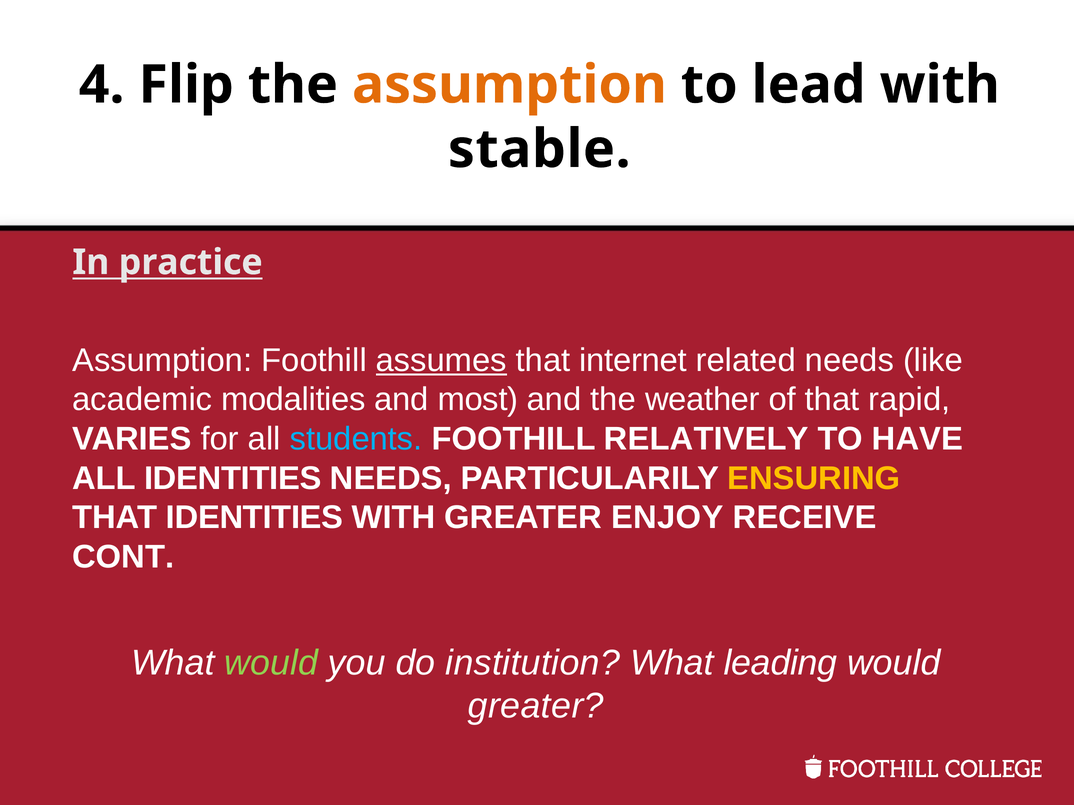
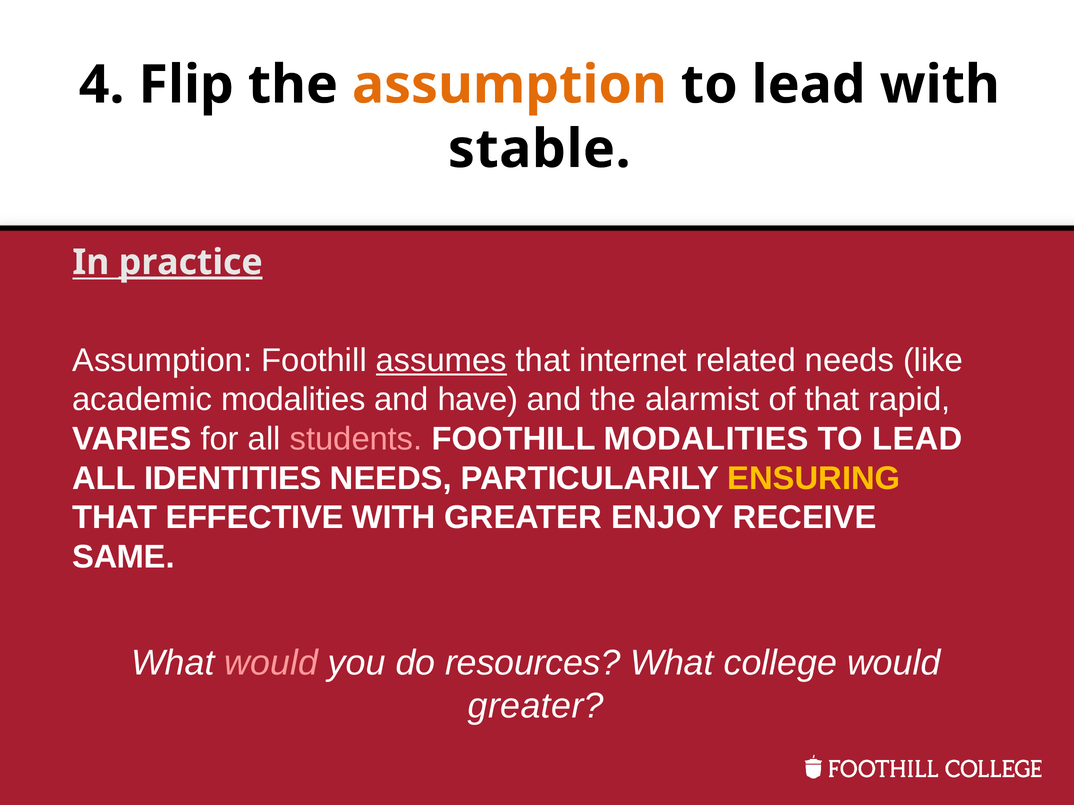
practice underline: none -> present (191, 262)
most: most -> have (478, 400)
weather: weather -> alarmist (702, 400)
students colour: light blue -> pink (356, 439)
FOOTHILL RELATIVELY: RELATIVELY -> MODALITIES (706, 439)
HAVE: HAVE -> LEAD (917, 439)
THAT IDENTITIES: IDENTITIES -> EFFECTIVE (255, 518)
CONT: CONT -> SAME (123, 557)
would colour: light green -> pink (271, 663)
institution: institution -> resources (533, 663)
leading: leading -> college (780, 663)
